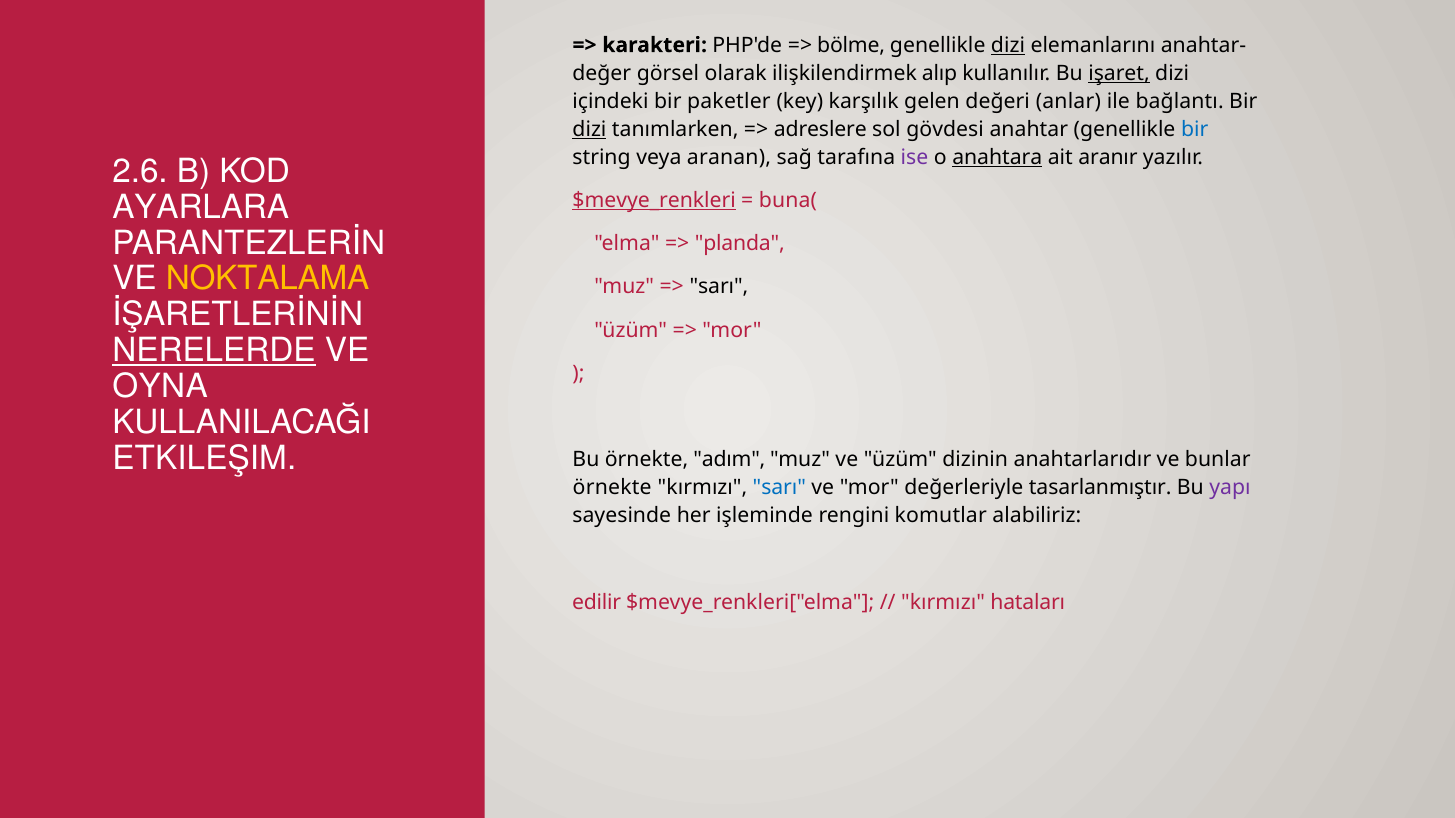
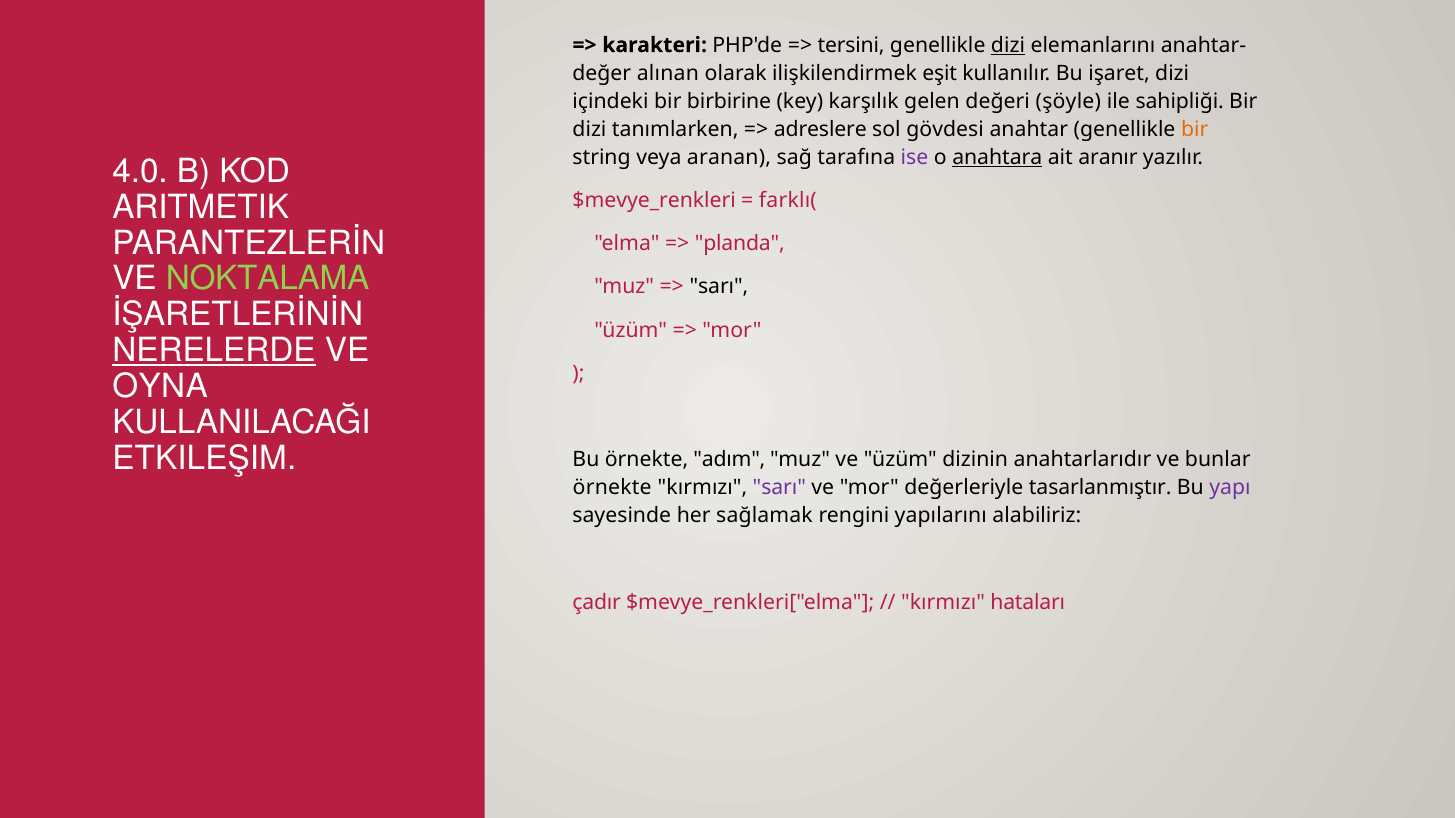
bölme: bölme -> tersini (851, 45)
görsel: görsel -> alınan (668, 73)
alıp: alıp -> eşit (940, 73)
işaret underline: present -> none (1119, 73)
paketler: paketler -> birbirine (729, 101)
anlar: anlar -> şöyle (1068, 101)
bağlantı: bağlantı -> sahipliği (1180, 101)
dizi underline: present -> none (589, 129)
bir colour: blue -> orange (1195, 129)
2.6: 2.6 -> 4.0 (140, 171)
AYARLARA: AYARLARA -> ARITMETIK (201, 207)
$mevye_renkleri underline: present -> none (654, 201)
buna(: buna( -> farklı( (788, 201)
NOKTALAMA colour: yellow -> light green (268, 279)
sarı colour: blue -> purple (779, 488)
işleminde: işleminde -> sağlamak (765, 516)
komutlar: komutlar -> yapılarını (941, 516)
edilir: edilir -> çadır (597, 602)
